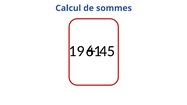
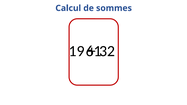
45: 45 -> 32 (107, 51)
